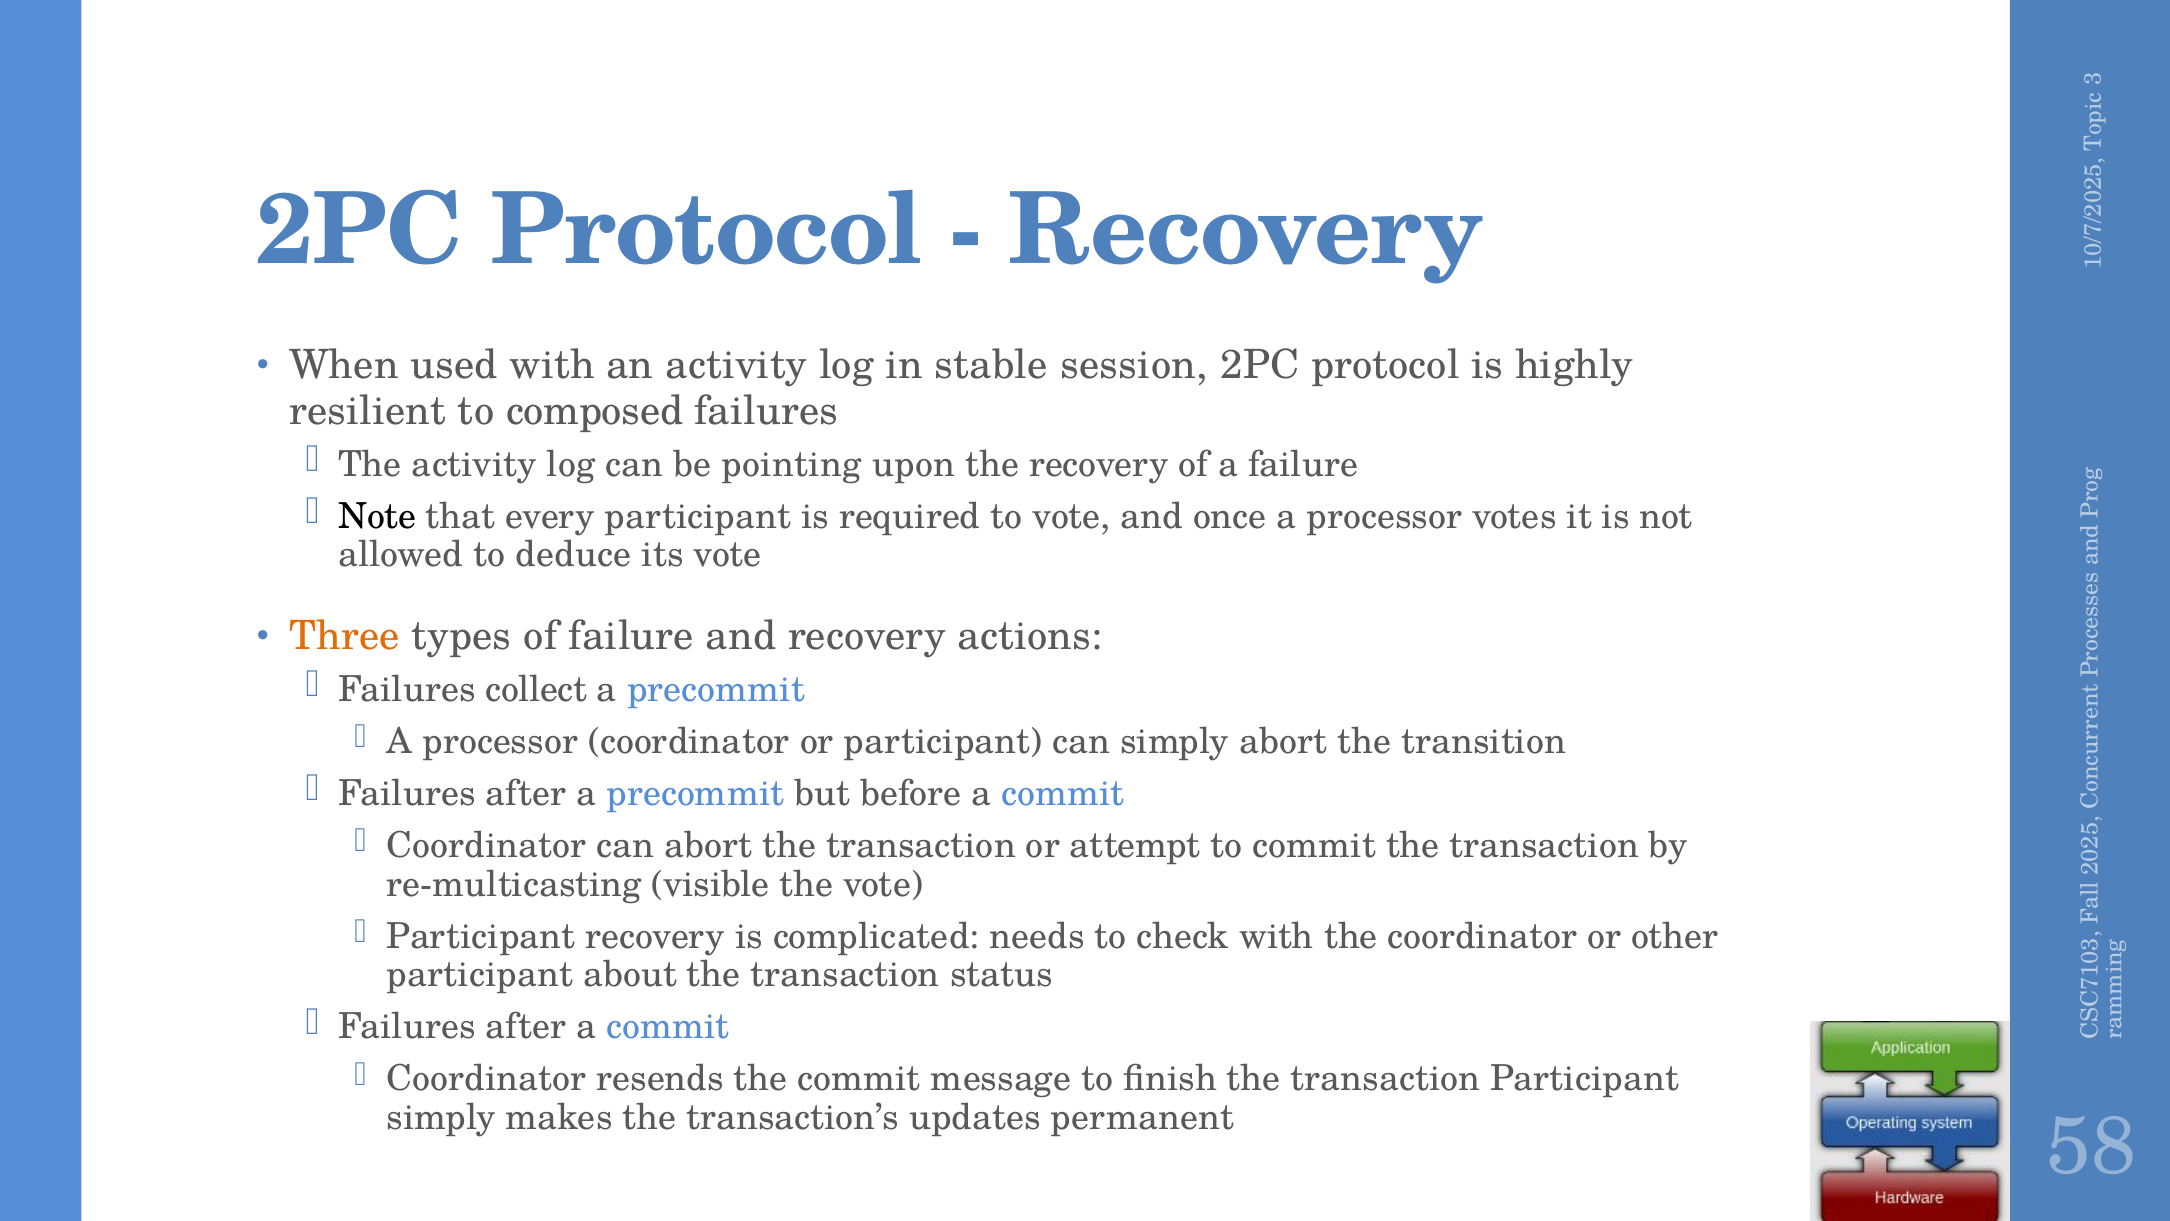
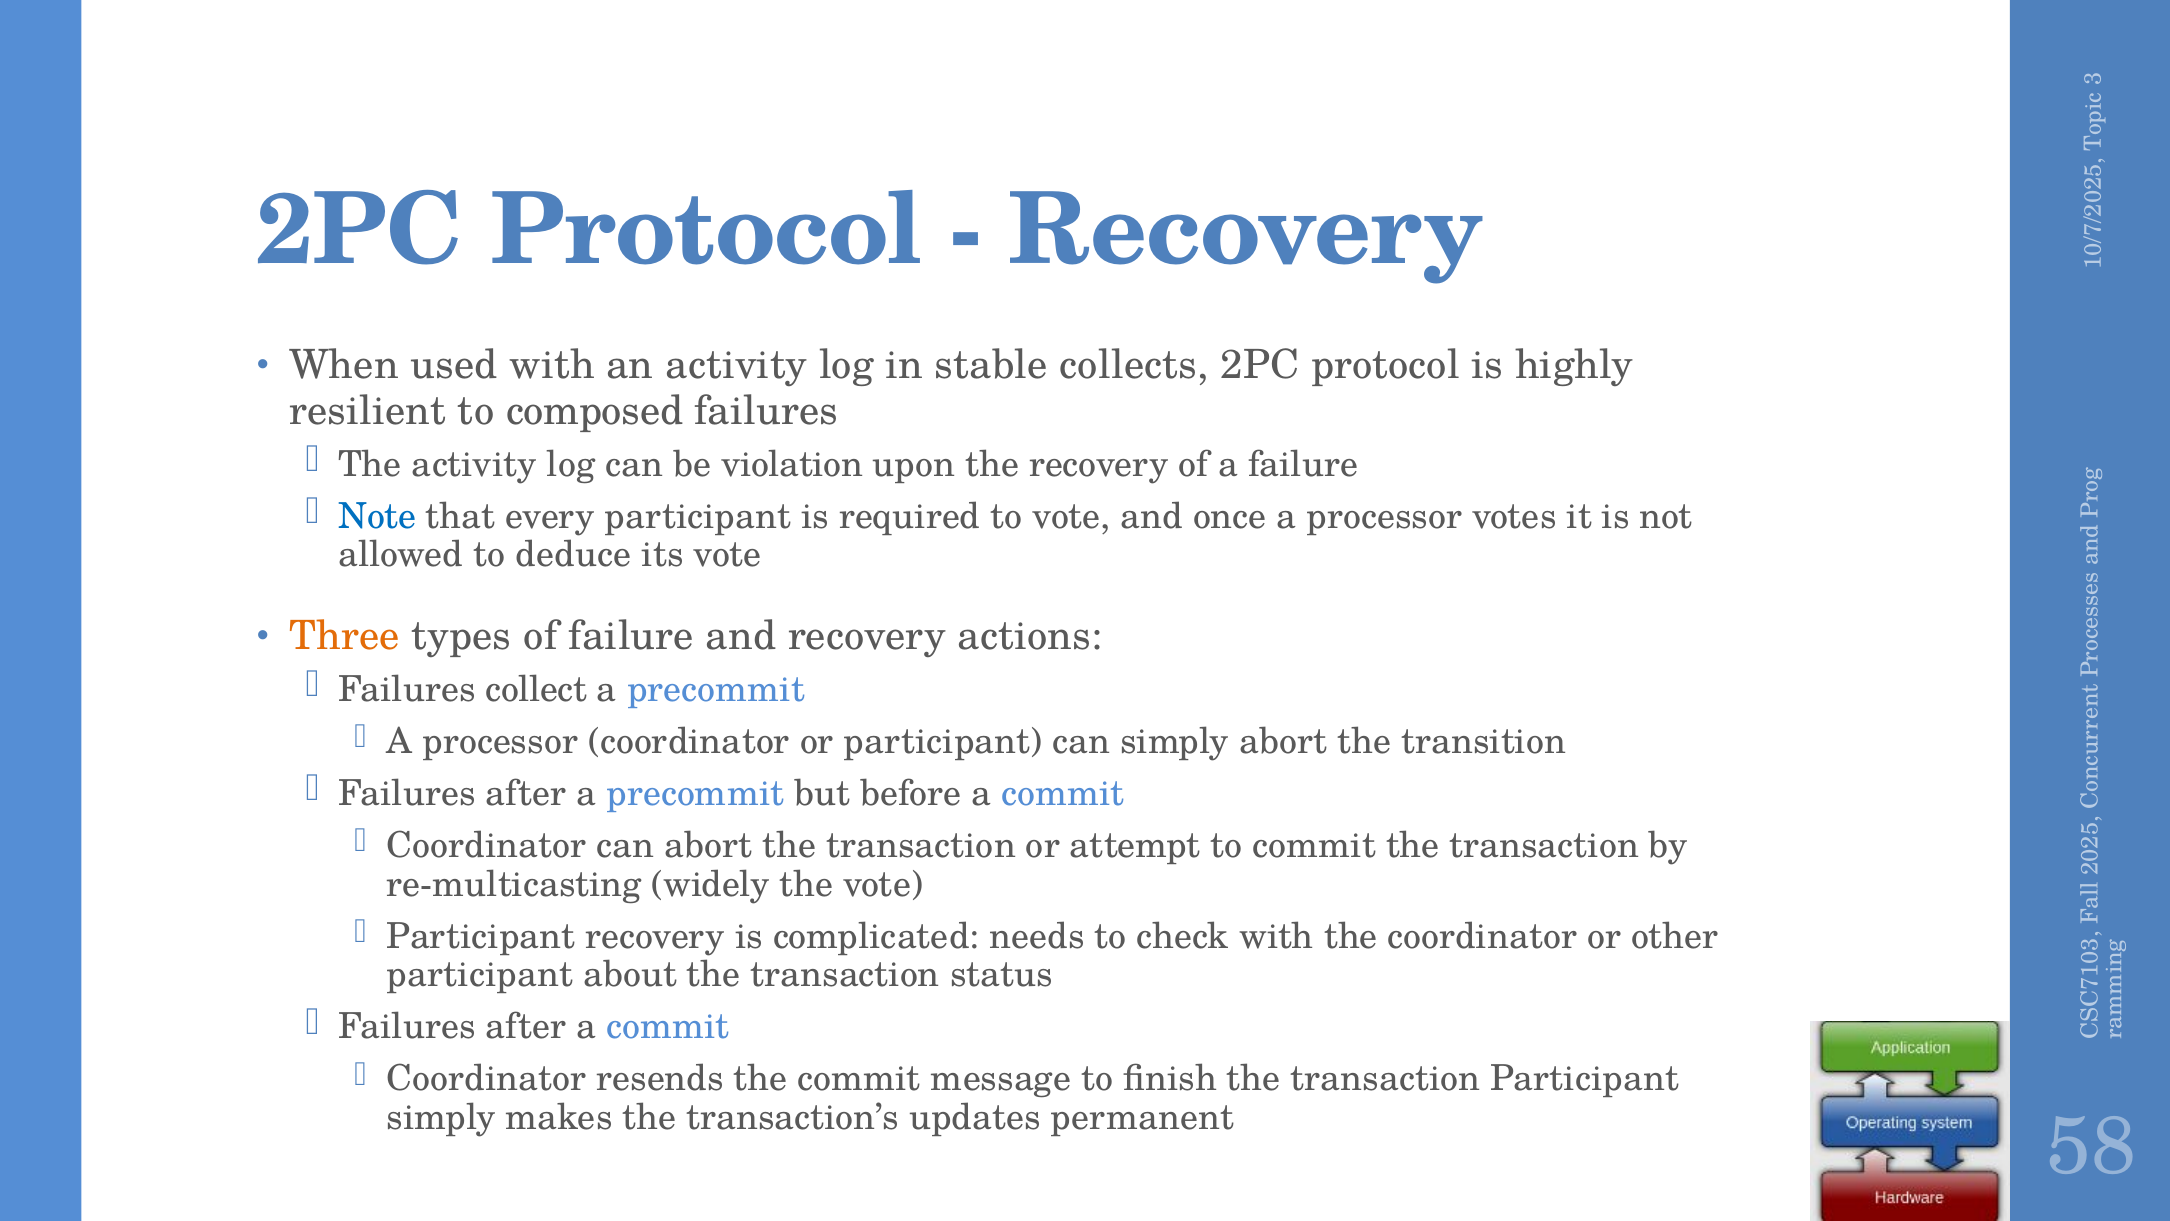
session: session -> collects (1134, 365)
pointing: pointing -> violation (792, 464)
Note colour: black -> blue (377, 516)
visible: visible -> widely (711, 884)
